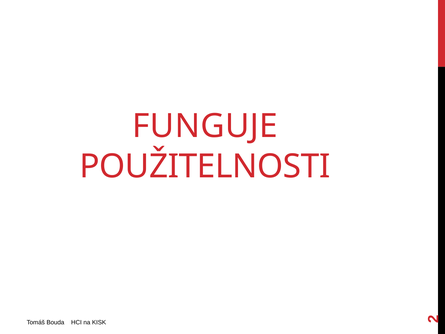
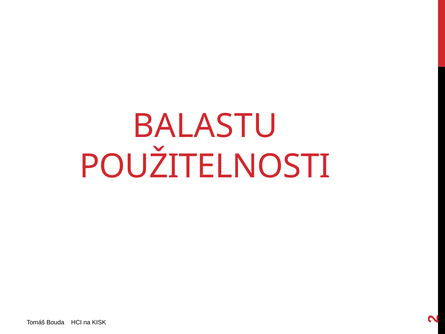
FUNGUJE: FUNGUJE -> BALASTU (205, 126)
